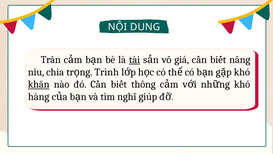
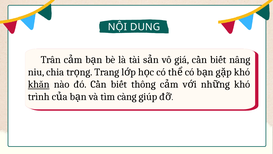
tài underline: present -> none (135, 60)
Trình: Trình -> Trang (107, 72)
hàng: hàng -> trình (39, 96)
nghĩ: nghĩ -> càng (127, 96)
